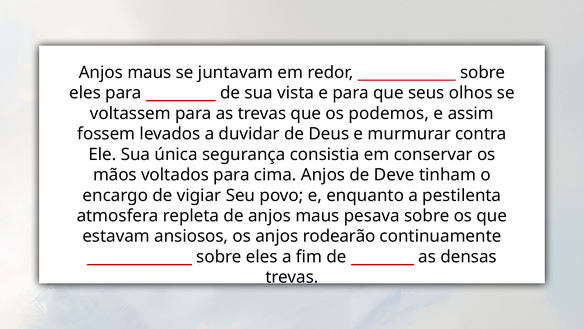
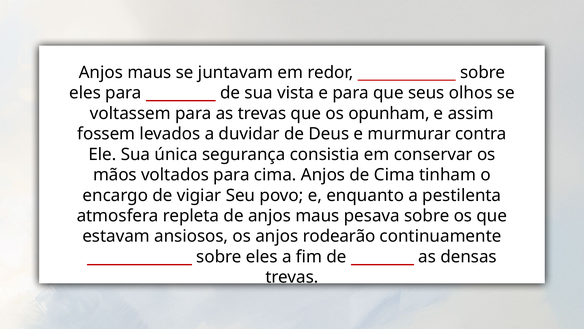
podemos: podemos -> opunham (389, 113)
de Deve: Deve -> Cima (394, 175)
